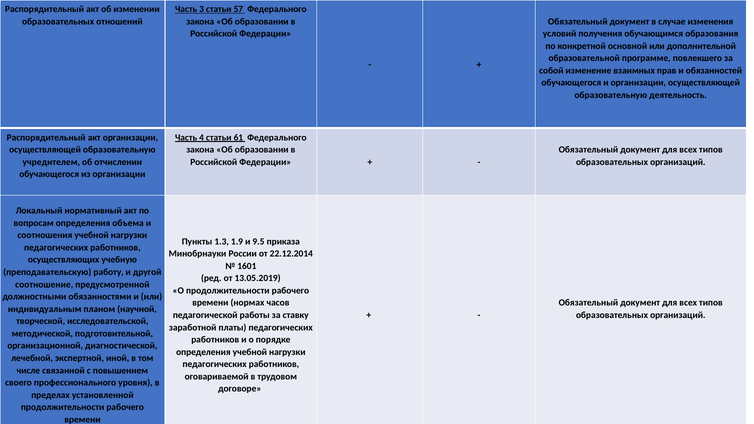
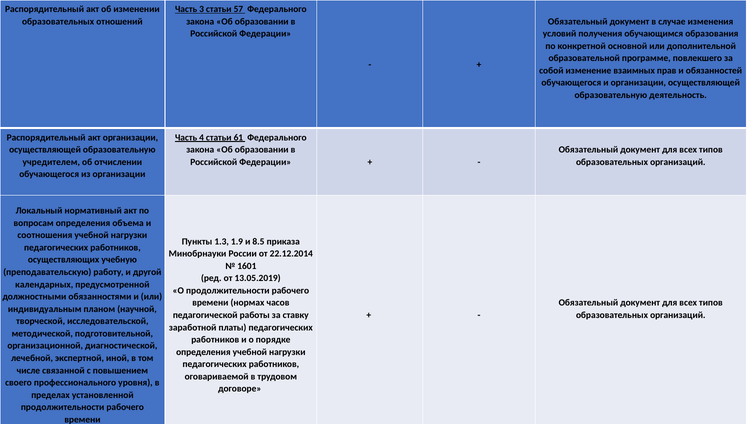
9.5: 9.5 -> 8.5 (258, 242)
соотношение: соотношение -> календарных (44, 285)
